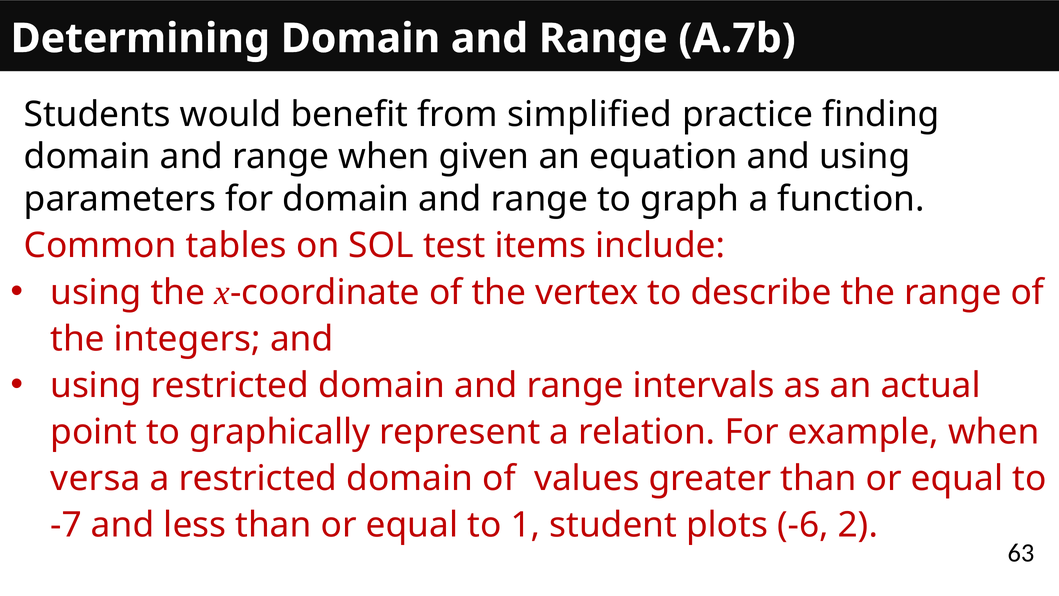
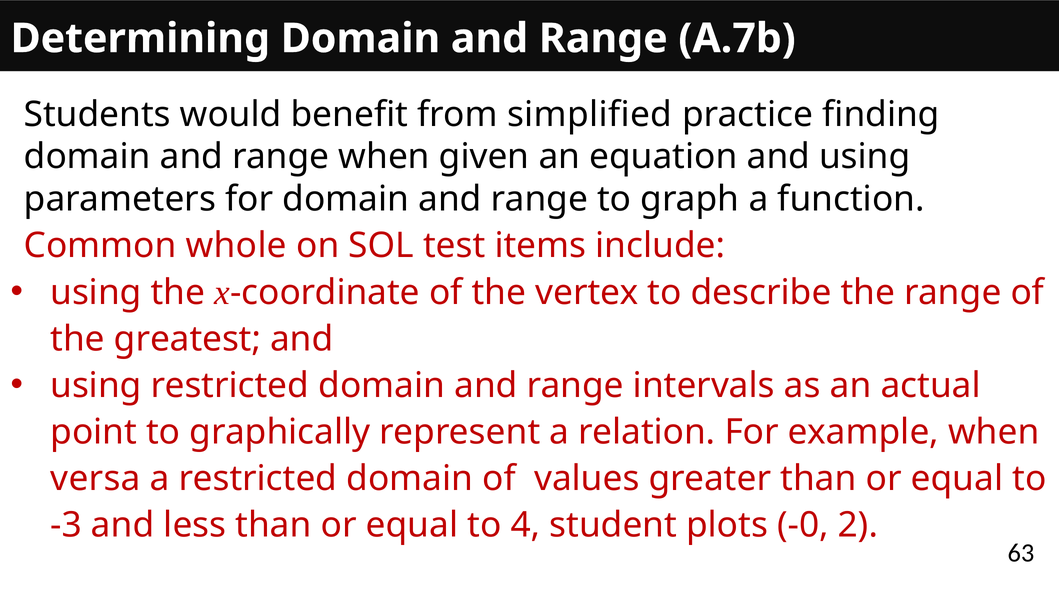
tables: tables -> whole (236, 246)
integers: integers -> greatest (187, 339)
-7: -7 -> -3 (66, 525)
1: 1 -> 4 (525, 525)
-6: -6 -> -0 (803, 525)
